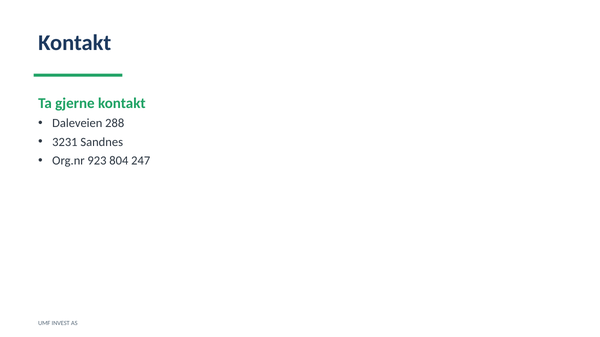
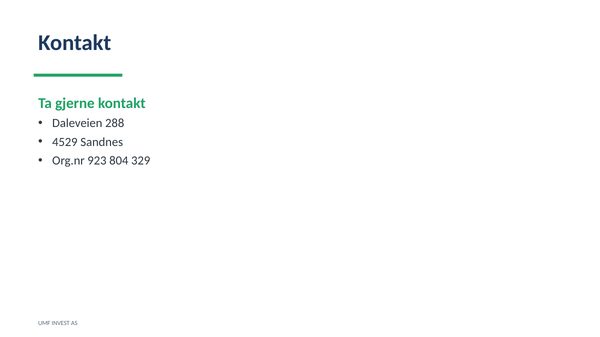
3231: 3231 -> 4529 (65, 142)
247: 247 -> 329 (141, 161)
